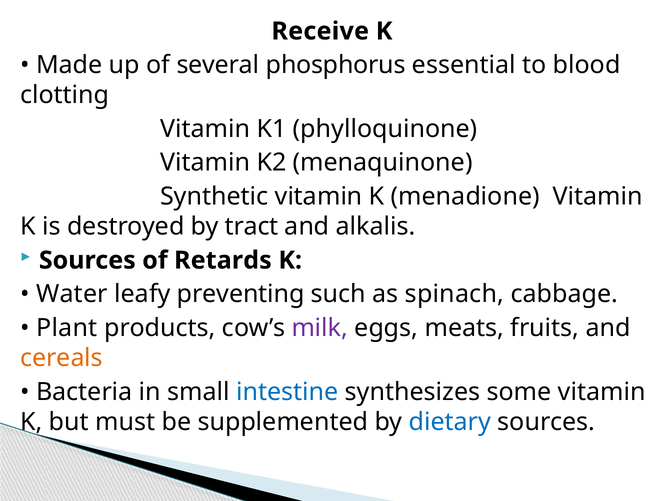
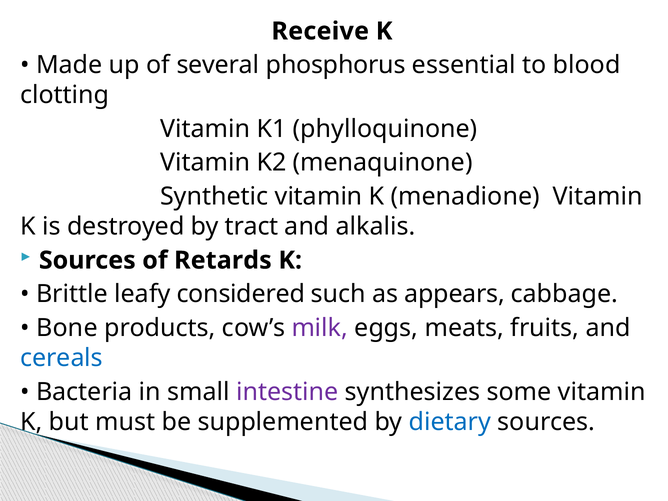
Water: Water -> Brittle (72, 294)
preventing: preventing -> considered (241, 294)
spinach: spinach -> appears (455, 294)
Plant: Plant -> Bone (67, 328)
cereals colour: orange -> blue (62, 358)
intestine colour: blue -> purple (287, 392)
